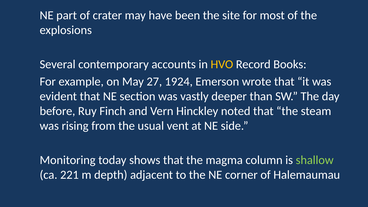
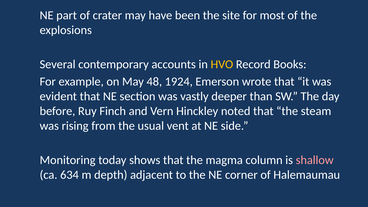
27: 27 -> 48 (154, 82)
shallow colour: light green -> pink (315, 160)
221: 221 -> 634 (69, 175)
